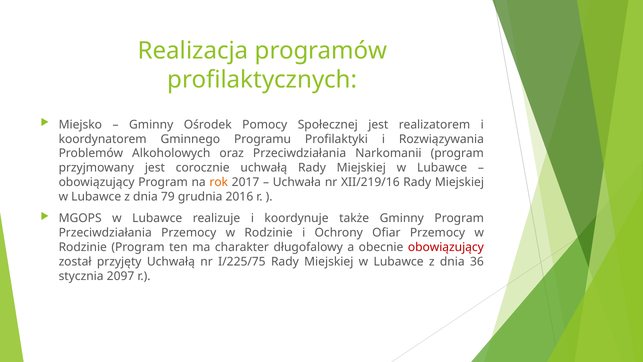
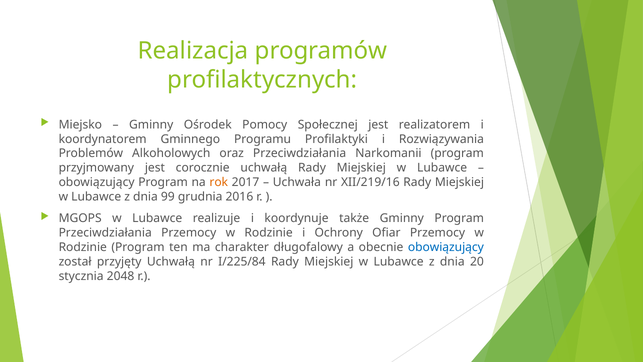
79: 79 -> 99 (168, 197)
obowiązujący colour: red -> blue (446, 247)
I/225/75: I/225/75 -> I/225/84 (242, 261)
36: 36 -> 20 (477, 261)
2097: 2097 -> 2048 (121, 276)
